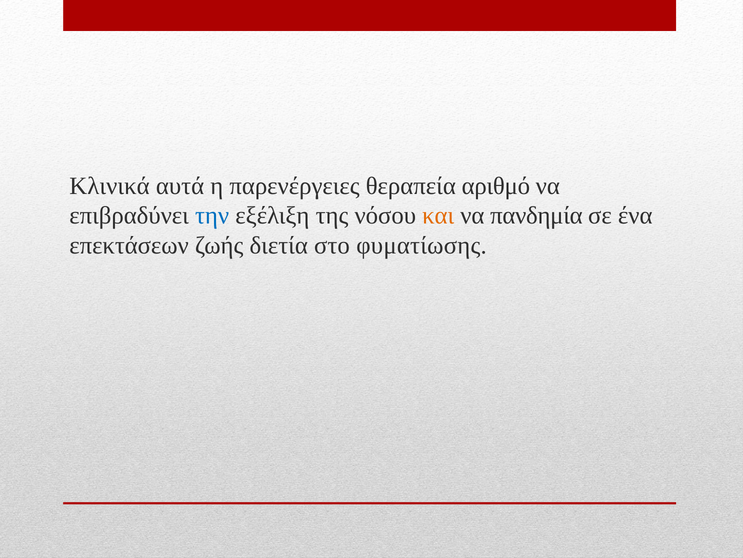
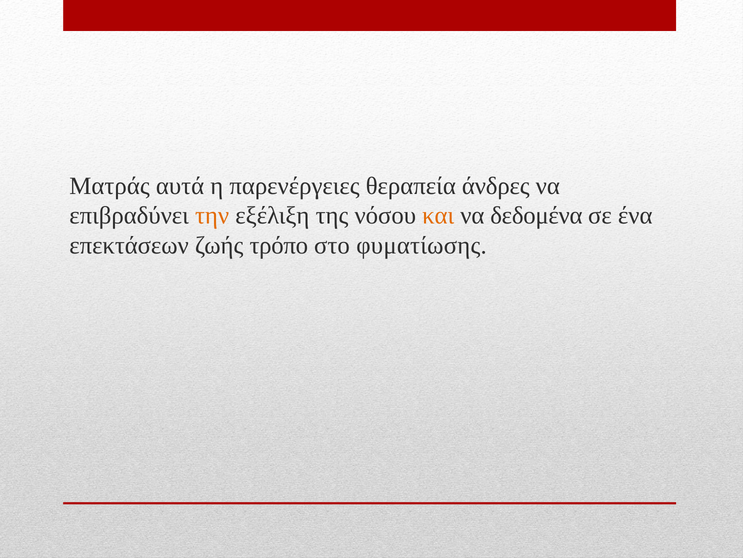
Κλινικά: Κλινικά -> Ματράς (110, 186)
αριθμό: αριθμό -> άνδρες (496, 186)
την colour: blue -> orange (212, 215)
πανδημία: πανδημία -> δεδομένα (536, 215)
διετία: διετία -> τρόπο (279, 245)
